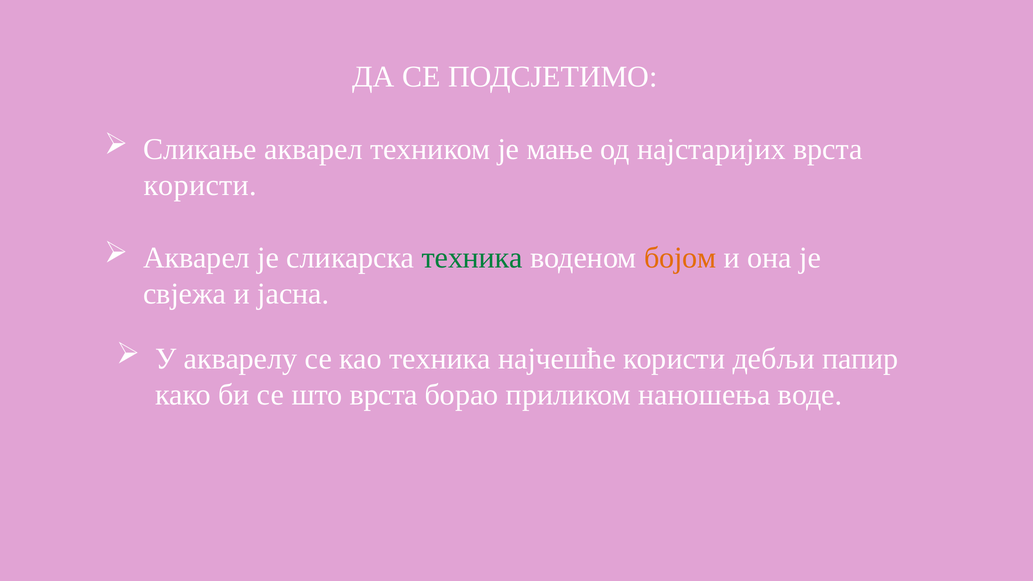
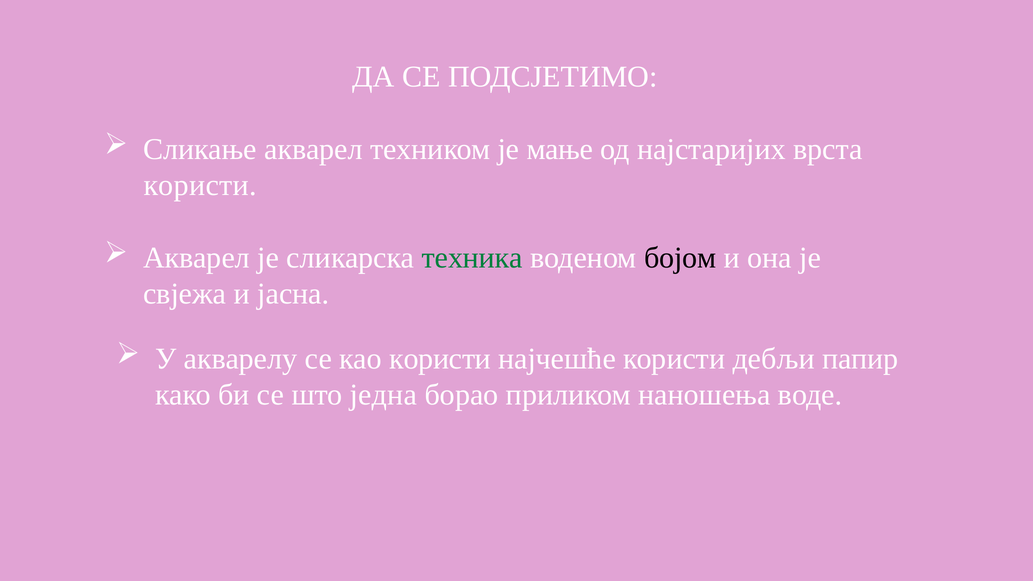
бојом colour: orange -> black (680, 258)
као техника: техника -> користи (440, 359)
што врста: врста -> једна (384, 395)
